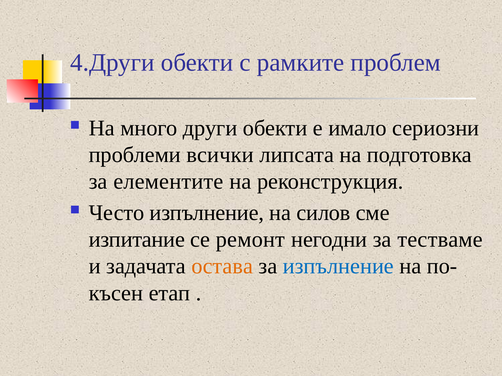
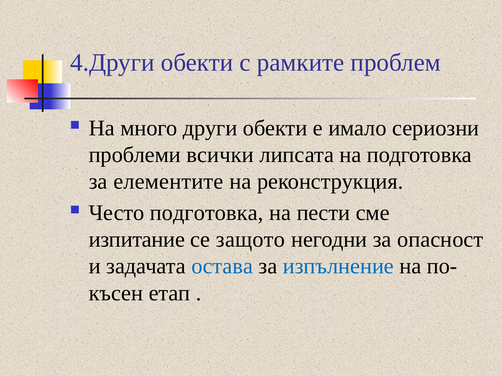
Често изпълнение: изпълнение -> подготовка (207, 213)
силов: силов -> пести (323, 213)
ремонт: ремонт -> защото (251, 240)
тестваме: тестваме -> опасност (440, 240)
остава colour: orange -> blue (222, 267)
